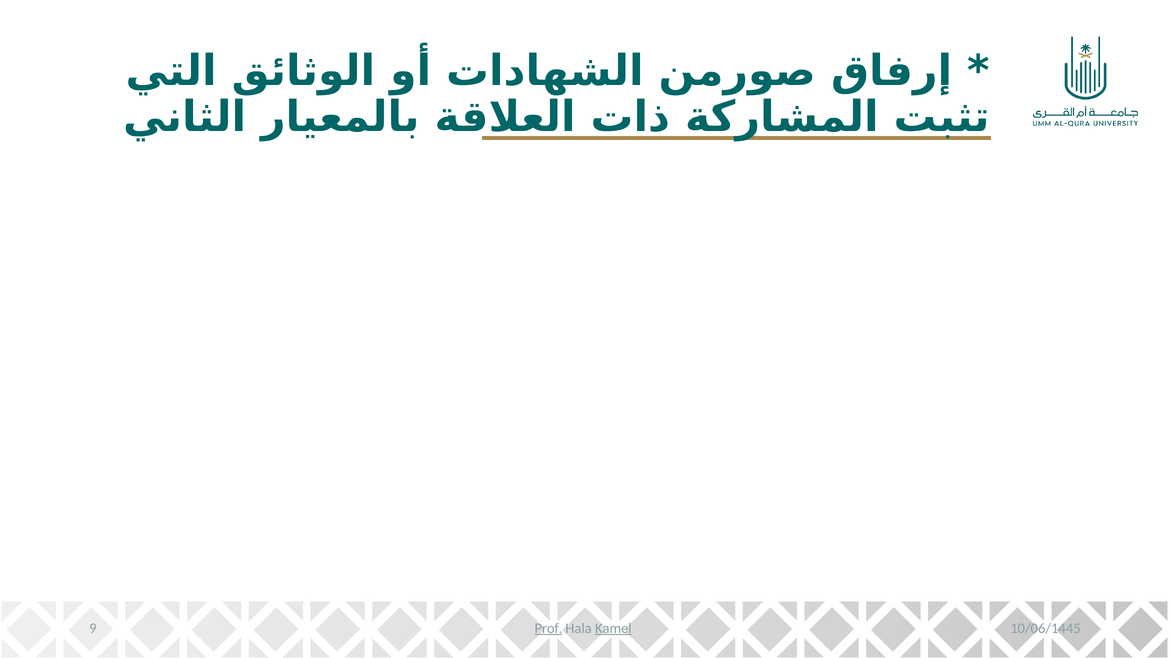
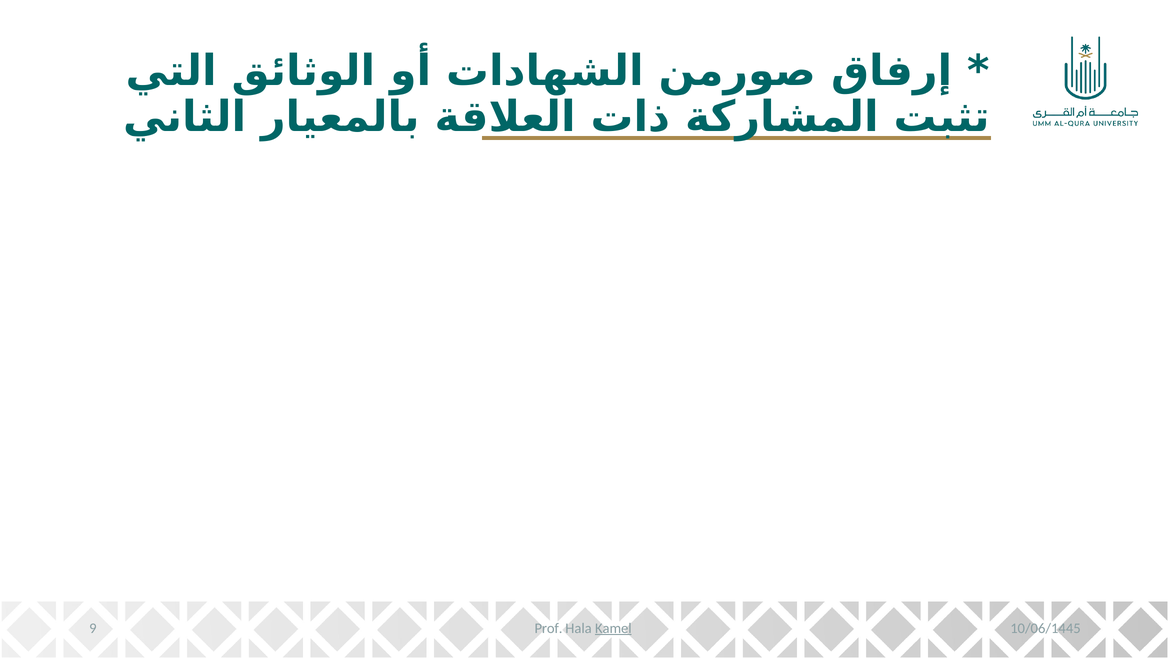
Prof underline: present -> none (548, 628)
